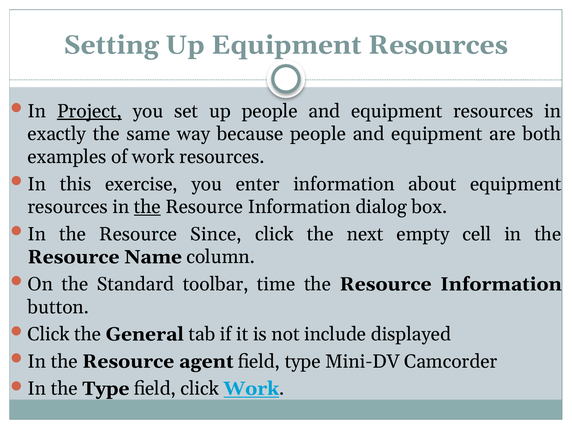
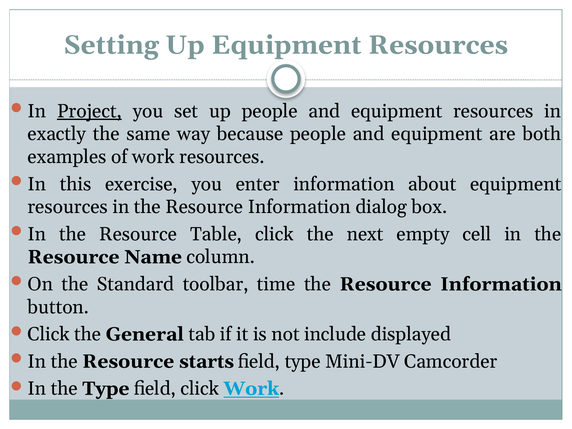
the underline: present -> none (147, 207)
Since: Since -> Table (216, 234)
agent: agent -> starts (207, 361)
